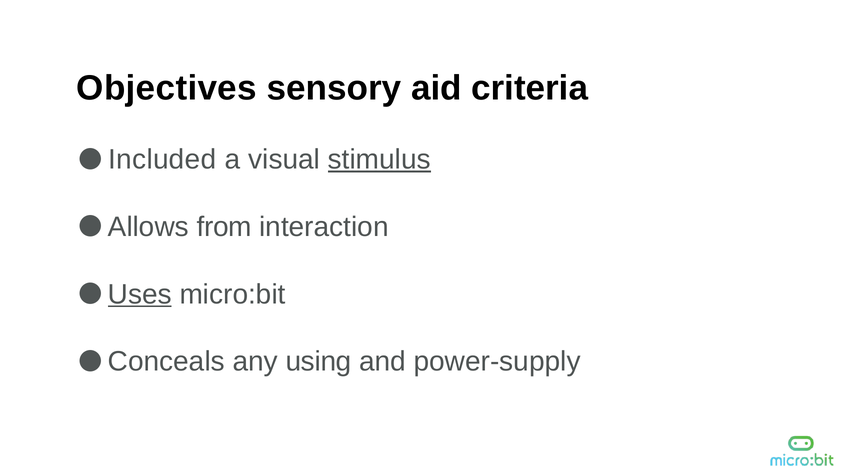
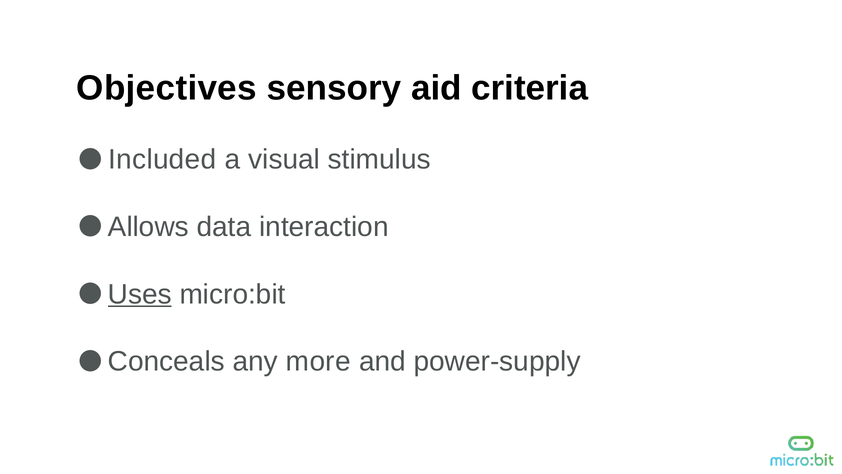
stimulus underline: present -> none (379, 159)
from: from -> data (224, 227)
using: using -> more (318, 361)
